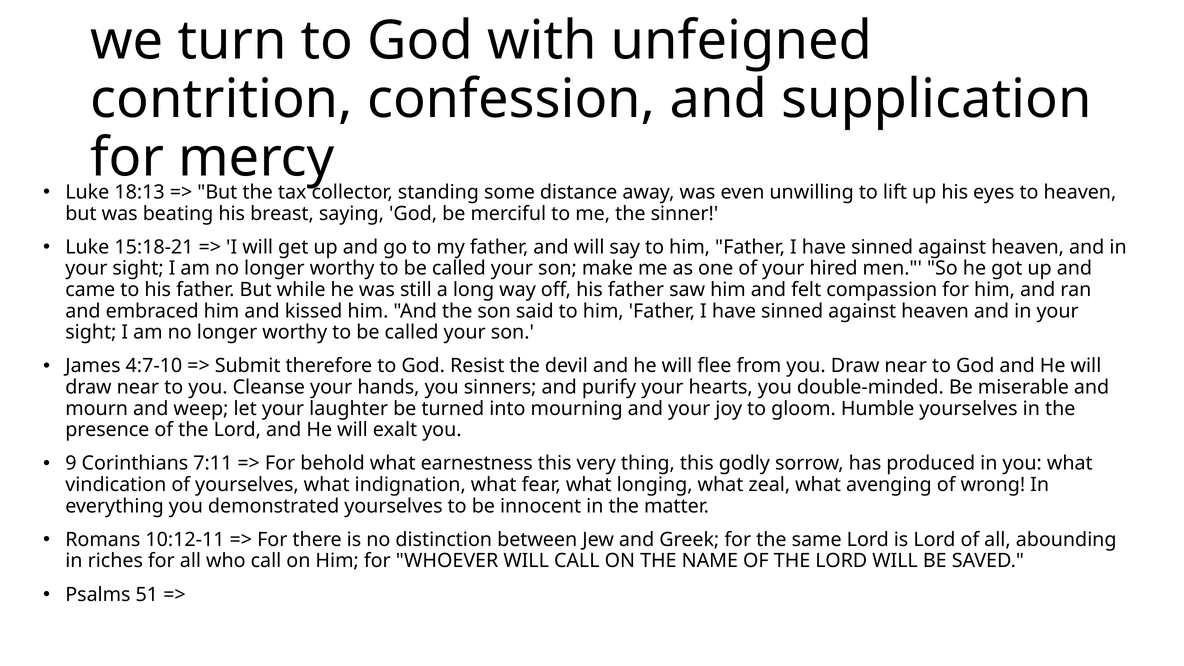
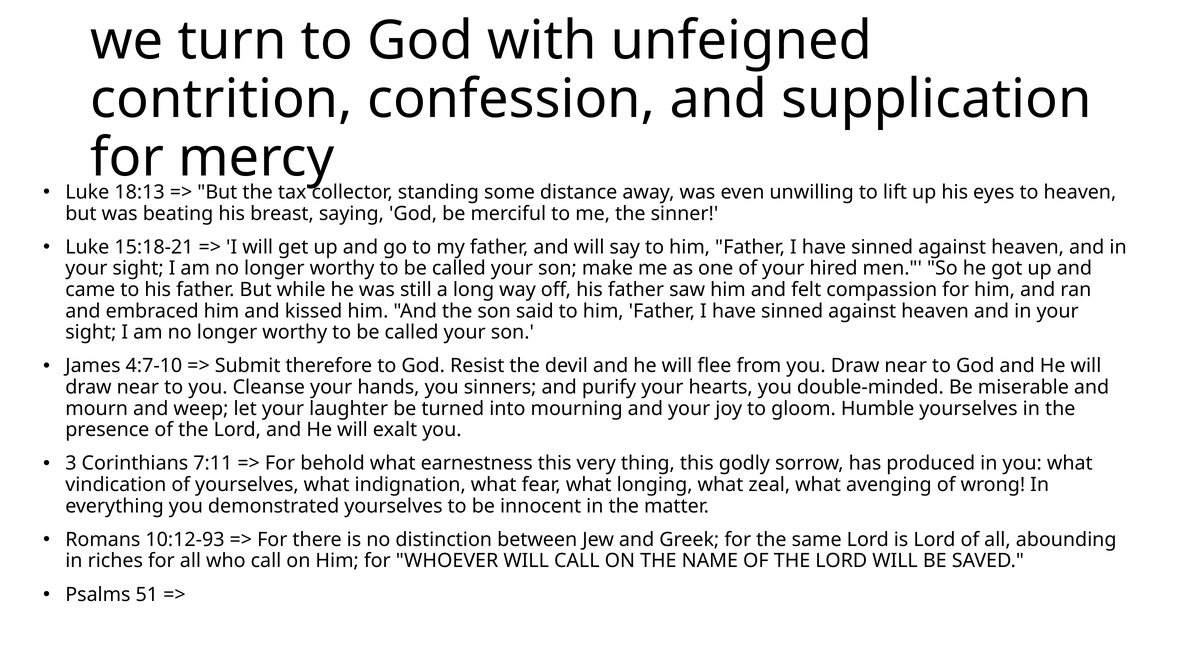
9: 9 -> 3 (71, 463)
10:12-11: 10:12-11 -> 10:12-93 (185, 540)
